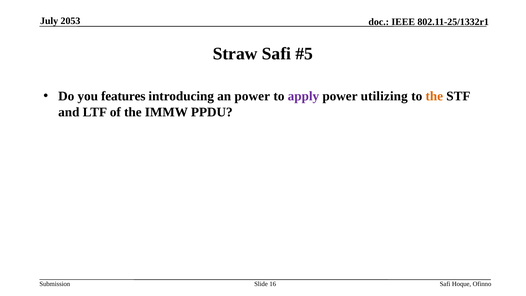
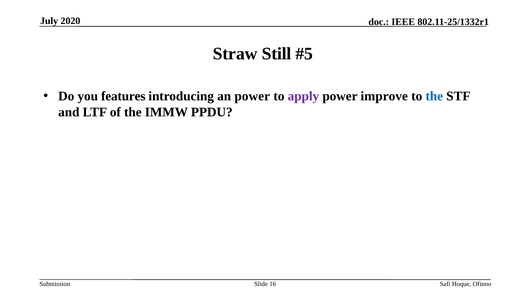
2053: 2053 -> 2020 (70, 21)
Straw Safi: Safi -> Still (277, 54)
utilizing: utilizing -> improve (384, 96)
the colour: orange -> blue (434, 96)
